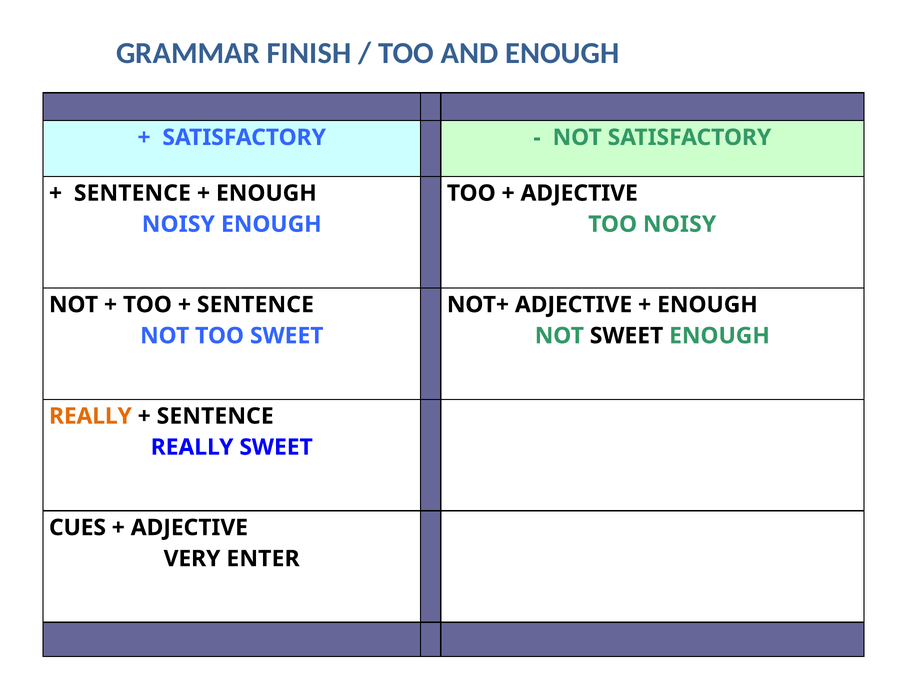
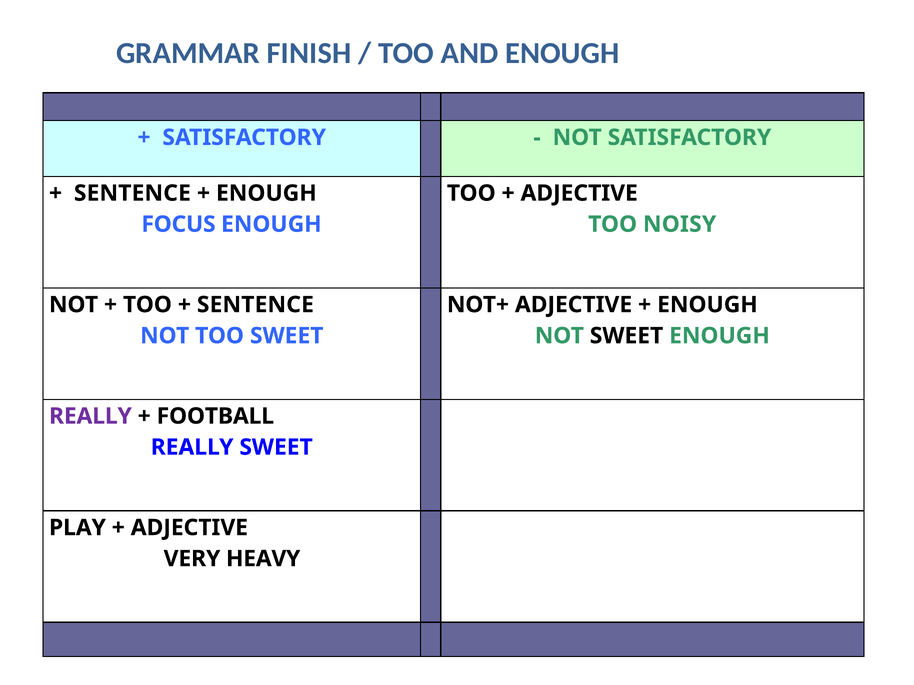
NOISY: NOISY -> FOCUS (179, 224)
REALLY colour: orange -> purple (90, 416)
SENTENCE: SENTENCE -> FOOTBALL (215, 416)
CUES: CUES -> PLAY (77, 528)
ENTER: ENTER -> HEAVY (263, 559)
